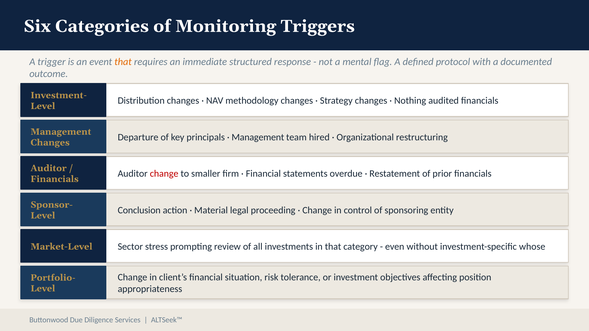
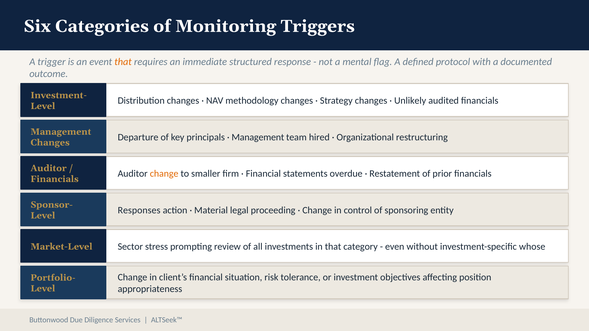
Nothing: Nothing -> Unlikely (410, 101)
change colour: red -> orange (164, 174)
Conclusion: Conclusion -> Responses (139, 210)
